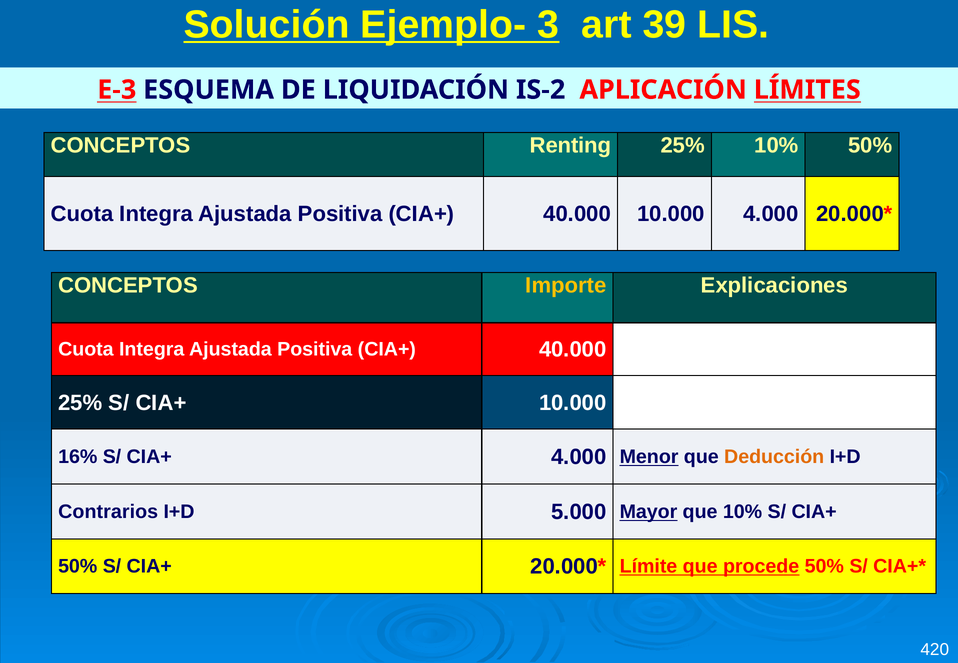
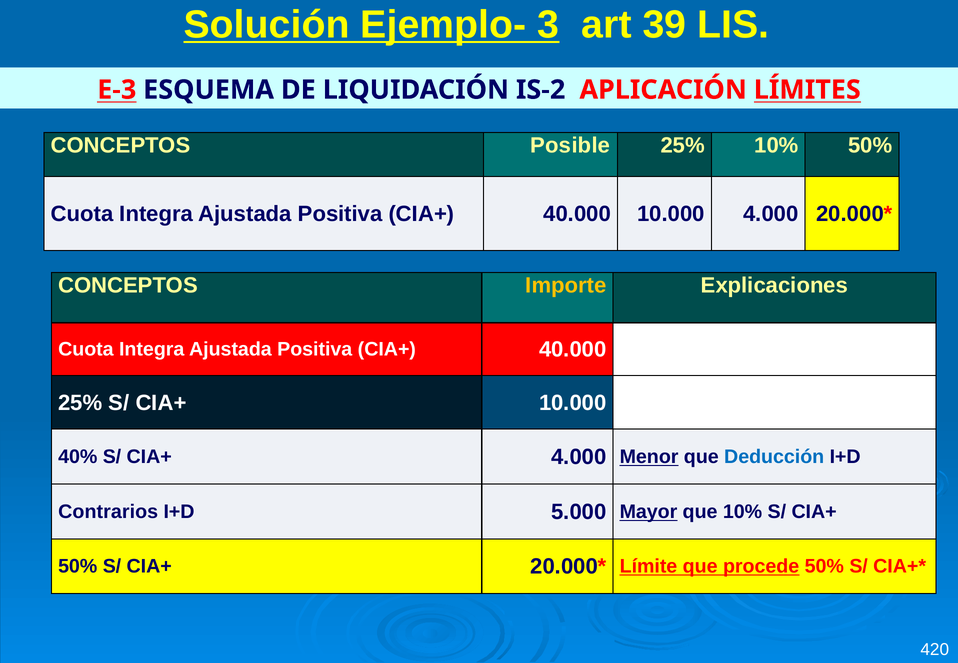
Renting: Renting -> Posible (570, 145)
16%: 16% -> 40% (78, 457)
Deducción colour: orange -> blue (774, 457)
